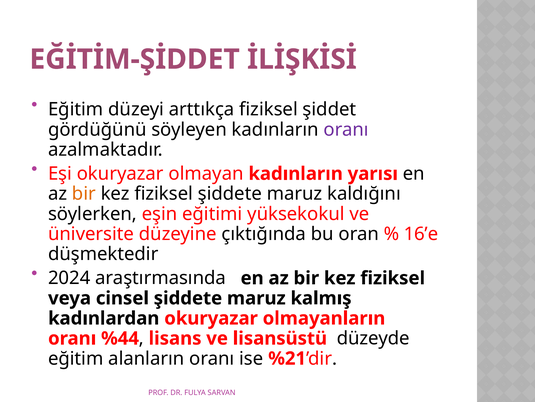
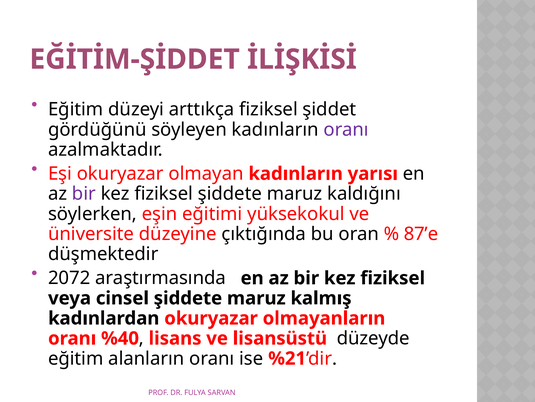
bir colour: orange -> purple (84, 193)
16’e: 16’e -> 87’e (421, 234)
2024: 2024 -> 2072 (69, 278)
%44: %44 -> %40 (120, 338)
